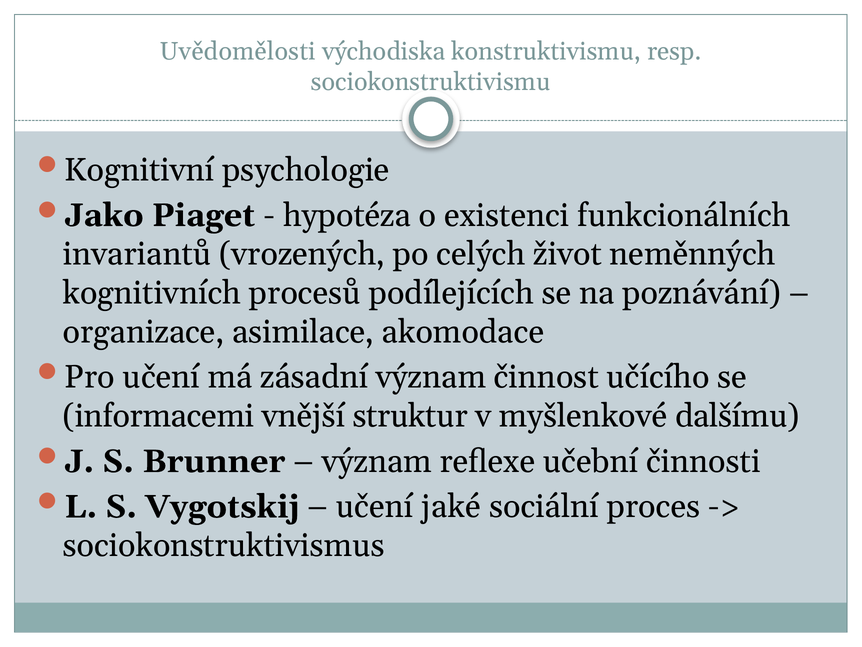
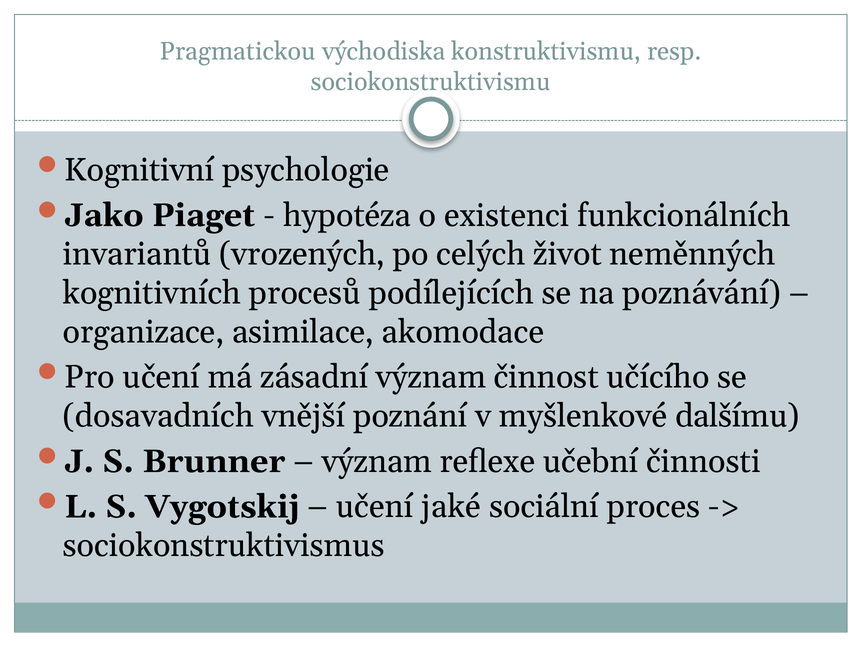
Uvědomělosti: Uvědomělosti -> Pragmatickou (238, 51)
informacemi: informacemi -> dosavadních (158, 416)
struktur: struktur -> poznání (410, 416)
